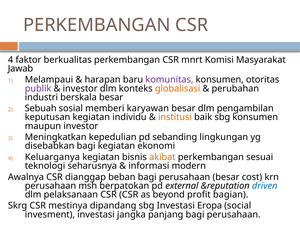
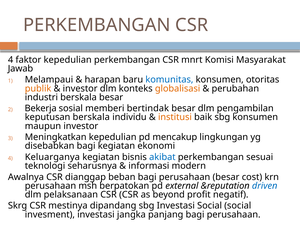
faktor berkualitas: berkualitas -> kepedulian (68, 60)
komunitas colour: purple -> blue (169, 80)
publik colour: purple -> orange (38, 88)
Sebuah: Sebuah -> Bekerja (41, 108)
karyawan: karyawan -> bertindak (148, 108)
keputusan kegiatan: kegiatan -> berskala (91, 117)
sebanding: sebanding -> mencakup (175, 137)
akibat colour: orange -> blue (162, 157)
bagian: bagian -> negatif (231, 195)
Investasi Eropa: Eropa -> Social (210, 206)
